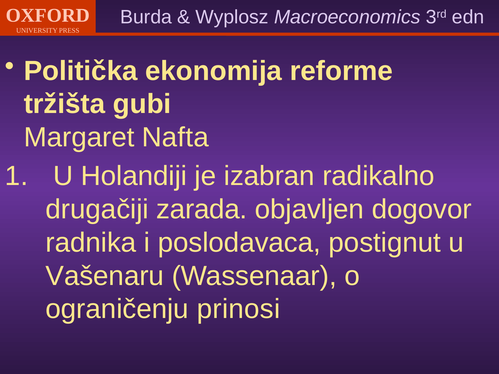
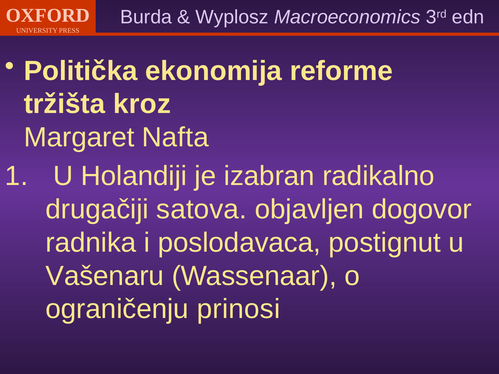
gubi: gubi -> kroz (142, 104)
zarada: zarada -> satova (202, 210)
